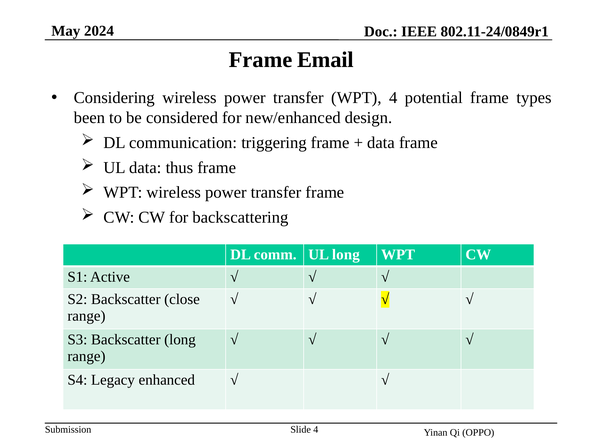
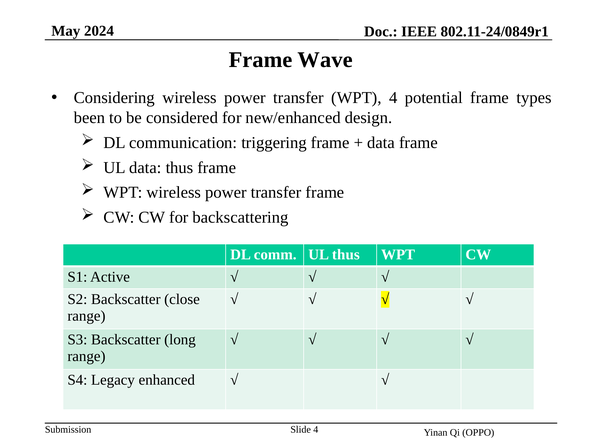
Email: Email -> Wave (325, 60)
UL long: long -> thus (346, 254)
